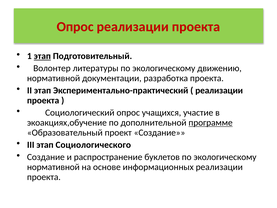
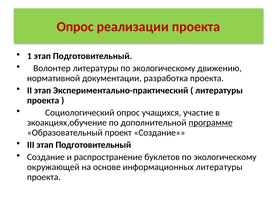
этап underline: present -> none (42, 56)
реализации: реализации -> литературы (219, 90)
III этап Социологического: Социологического -> Подготовительный (93, 145)
нормативной: нормативной -> окружающей (53, 167)
информационных реализации: реализации -> литературы (219, 167)
